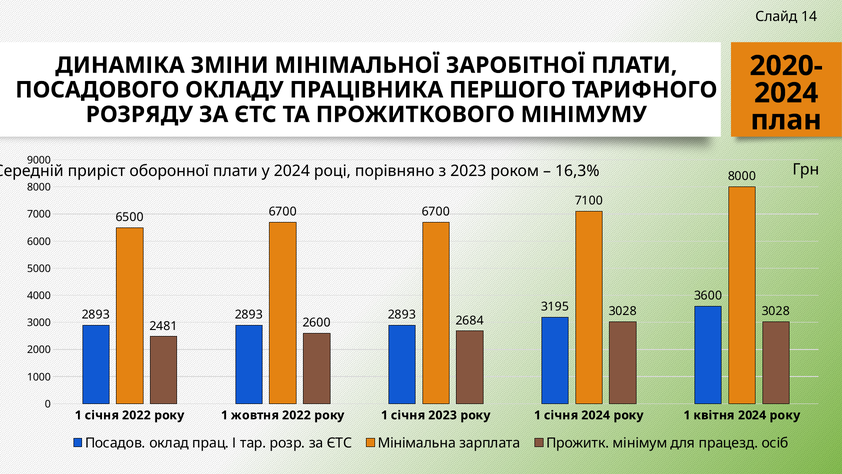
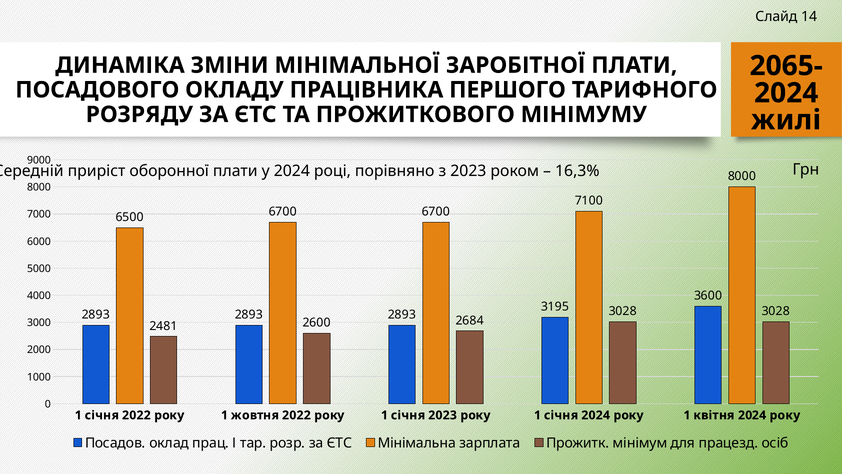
2020-: 2020- -> 2065- (786, 66)
план: план -> жилі (786, 120)
